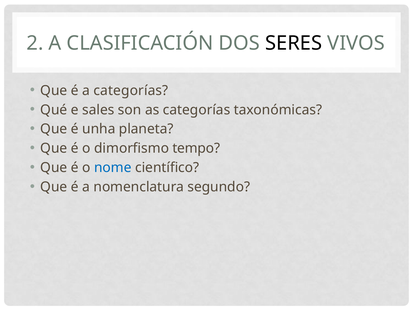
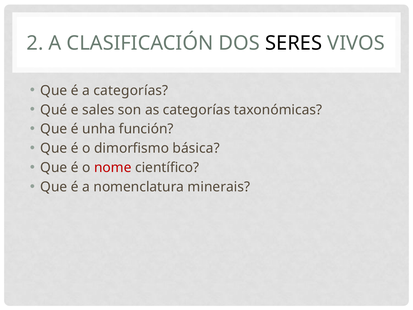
planeta: planeta -> función (146, 129)
tempo: tempo -> básica (196, 148)
nome colour: blue -> red (113, 168)
segundo: segundo -> minerais (219, 187)
